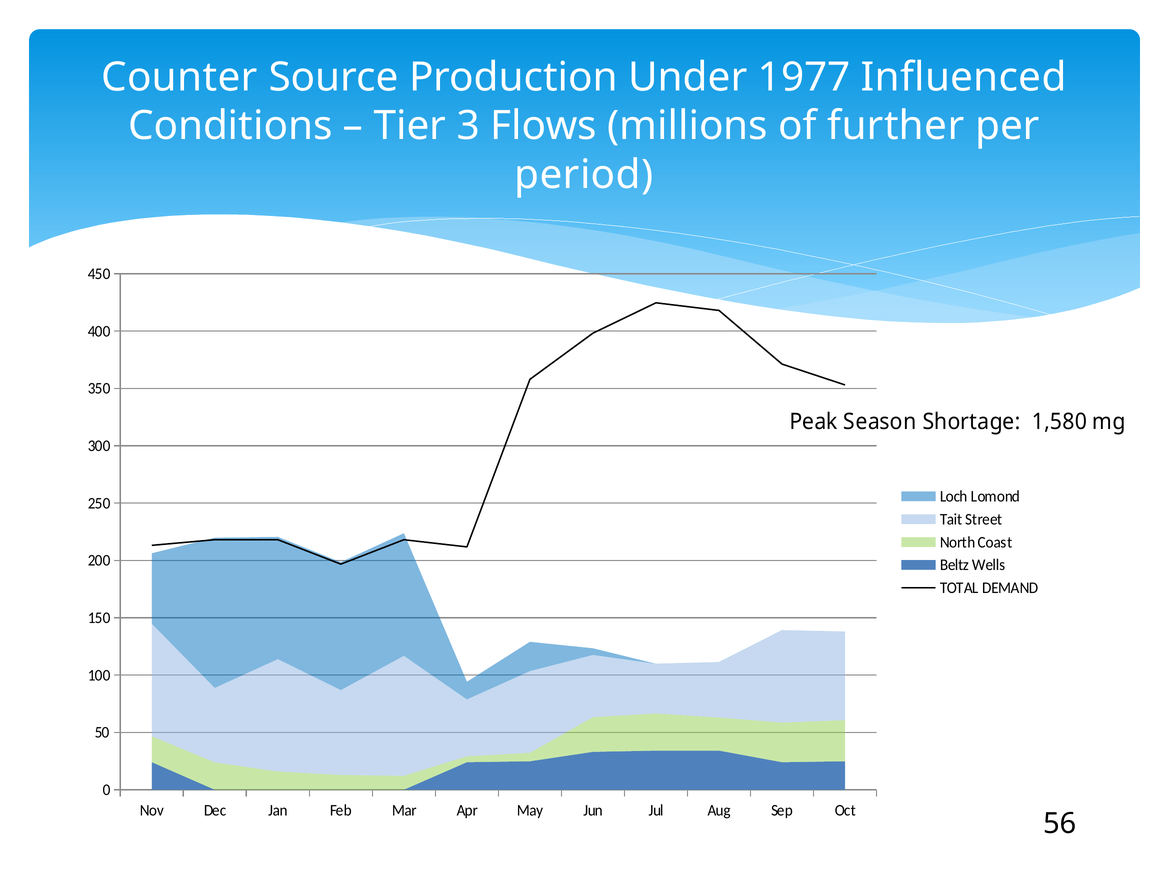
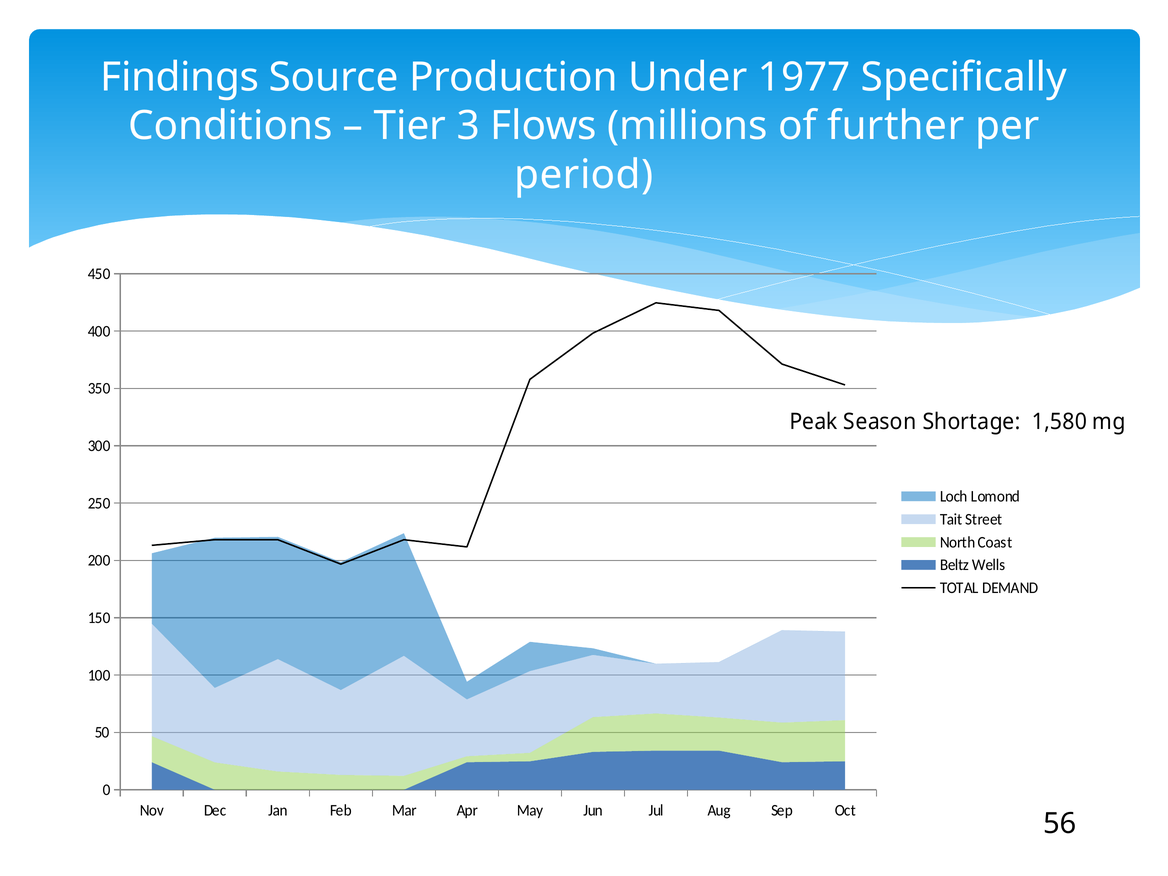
Counter: Counter -> Findings (180, 77)
Influenced: Influenced -> Specifically (964, 77)
